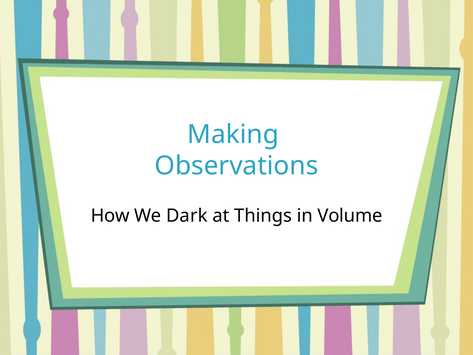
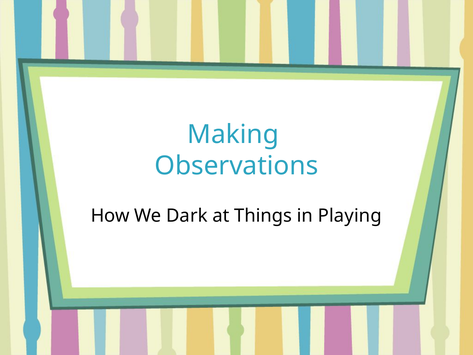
Volume: Volume -> Playing (350, 216)
